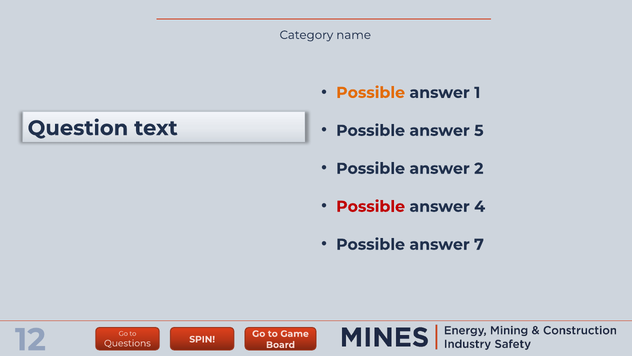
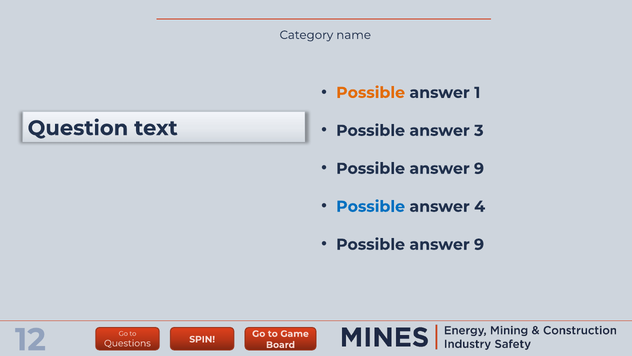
5: 5 -> 3 (479, 130)
2: 2 -> 9 (479, 168)
Possible colour: red -> blue (371, 206)
7: 7 -> 9 (479, 244)
